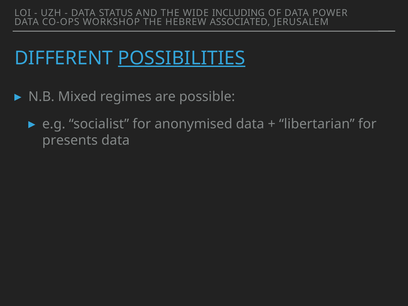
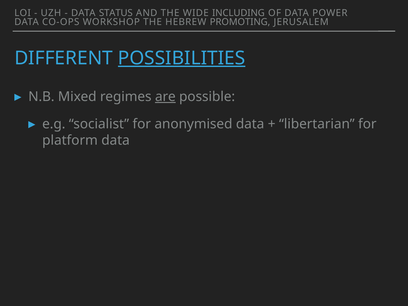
ASSOCIATED: ASSOCIATED -> PROMOTING (240, 22)
are underline: none -> present (165, 97)
presents: presents -> platform (70, 140)
